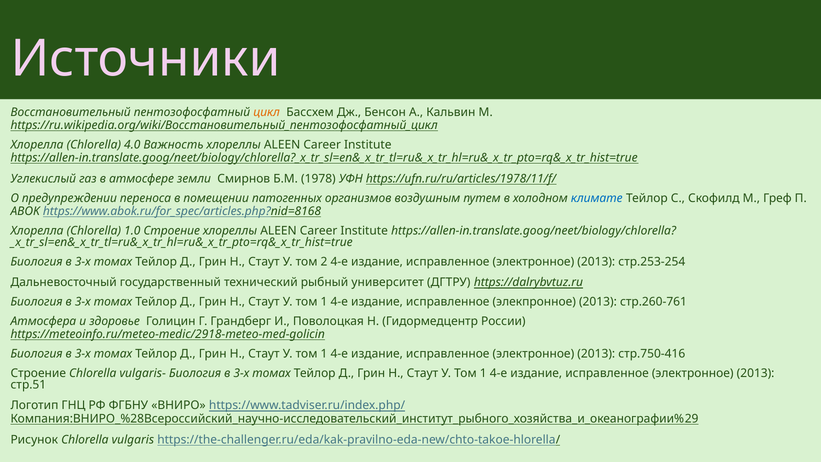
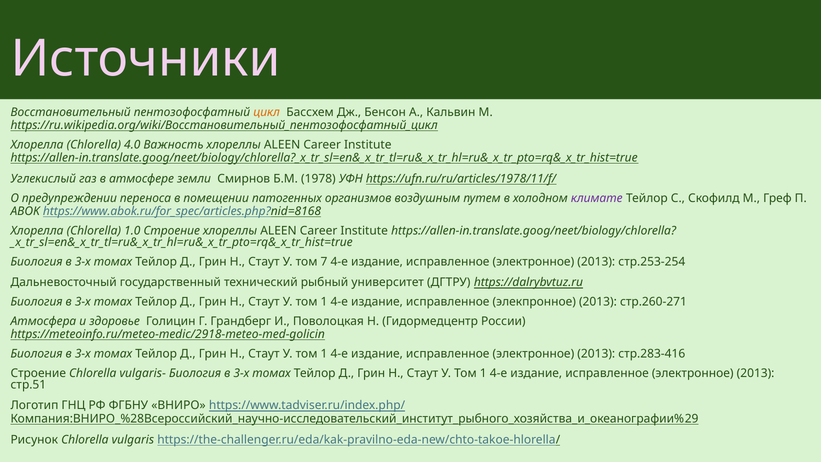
климате colour: blue -> purple (597, 198)
2: 2 -> 7 (324, 262)
стр.260-761: стр.260-761 -> стр.260-271 (653, 302)
стр.750-416: стр.750-416 -> стр.283-416 (652, 354)
